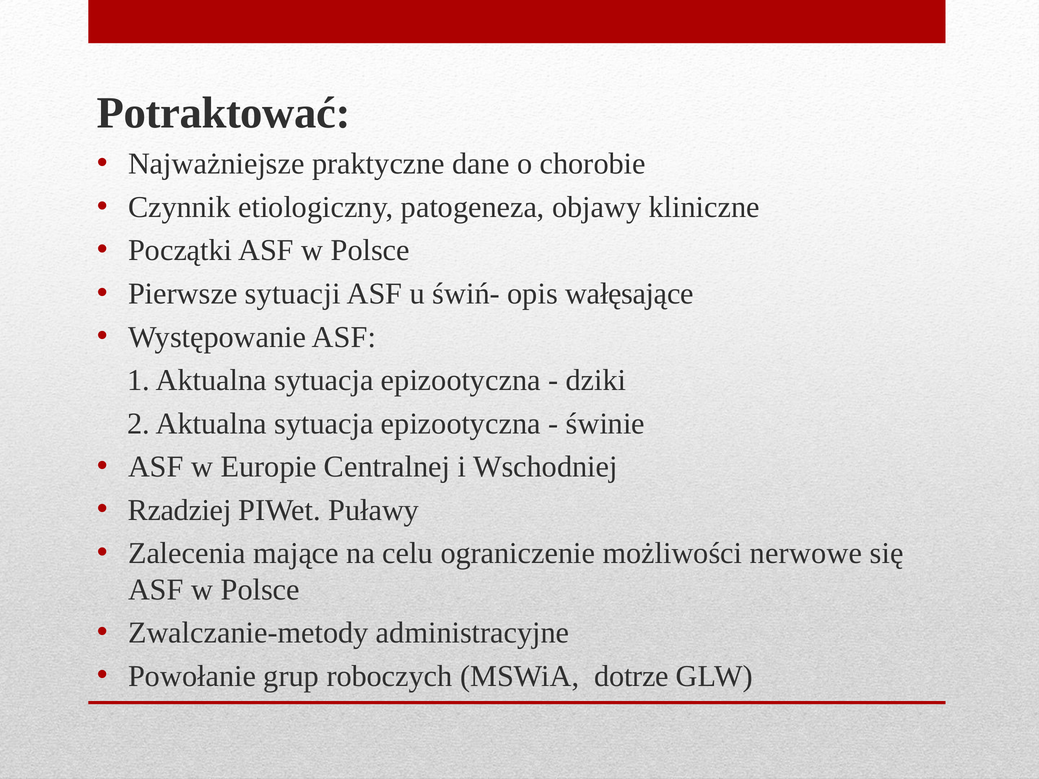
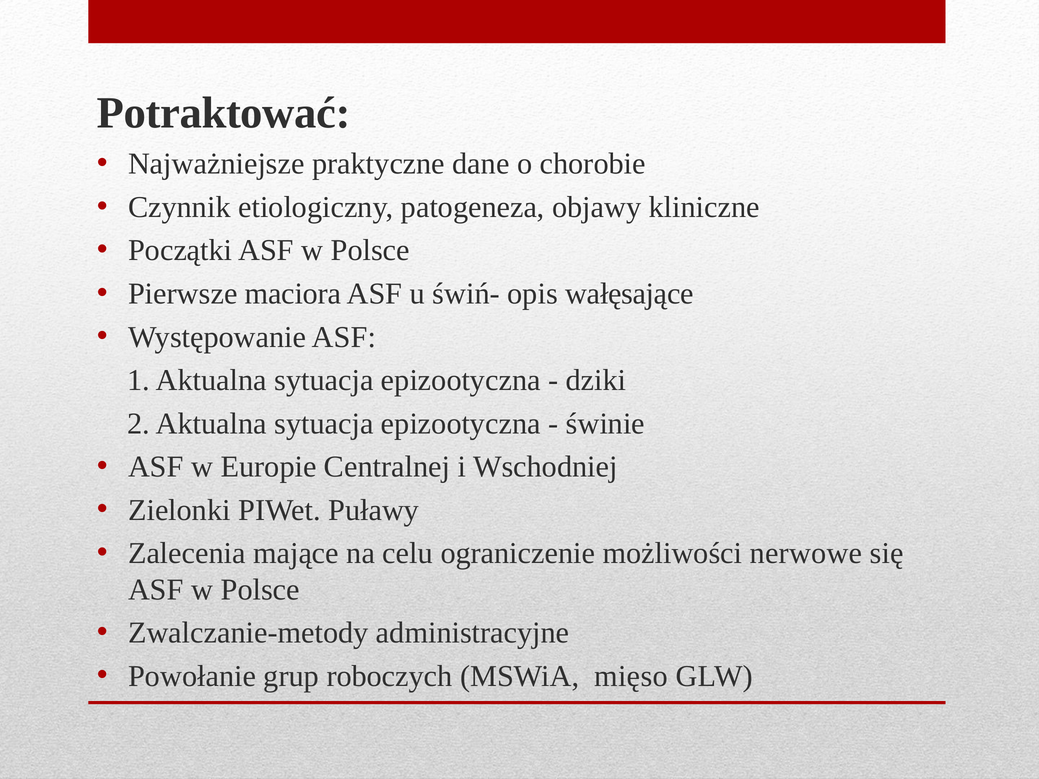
sytuacji: sytuacji -> maciora (293, 294)
Rzadziej: Rzadziej -> Zielonki (179, 510)
dotrze: dotrze -> mięso (631, 676)
